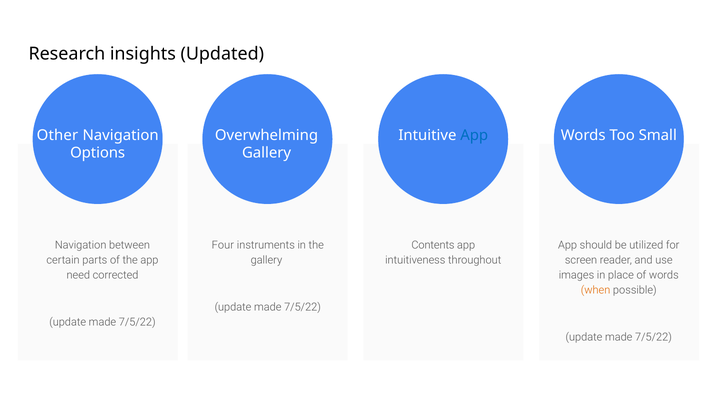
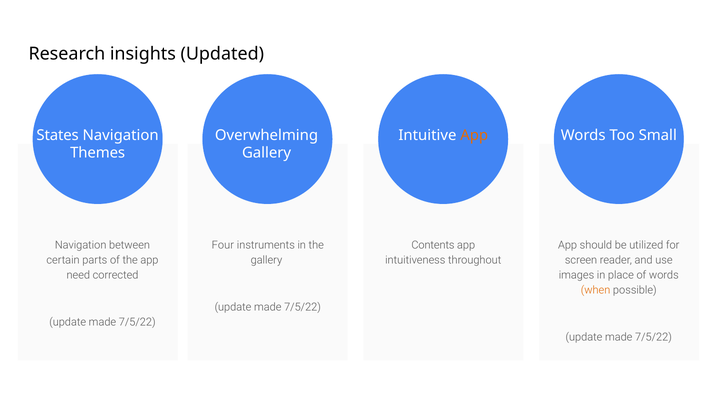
Other: Other -> States (58, 135)
App colour: blue -> orange (474, 135)
Options: Options -> Themes (98, 153)
